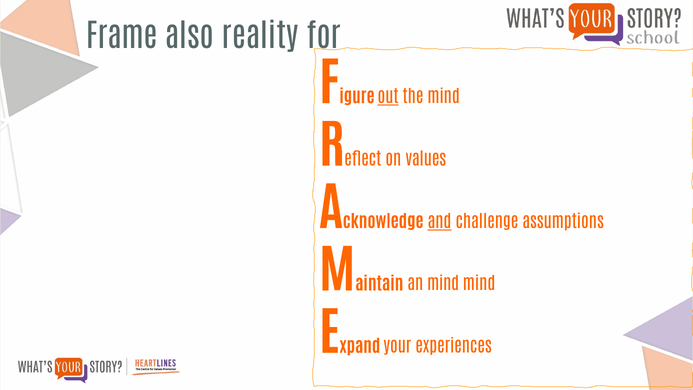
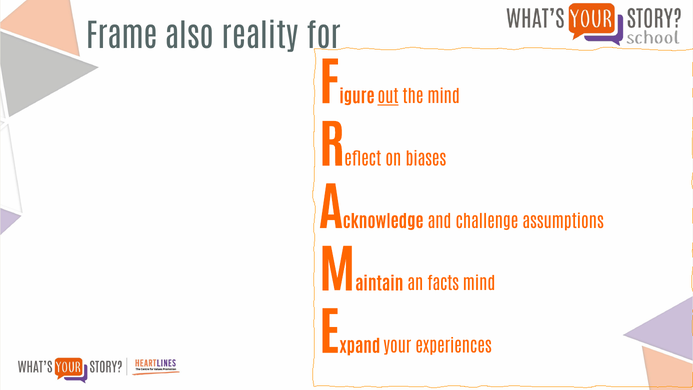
values: values -> biases (426, 160)
and underline: present -> none (440, 222)
an mind: mind -> facts (443, 285)
